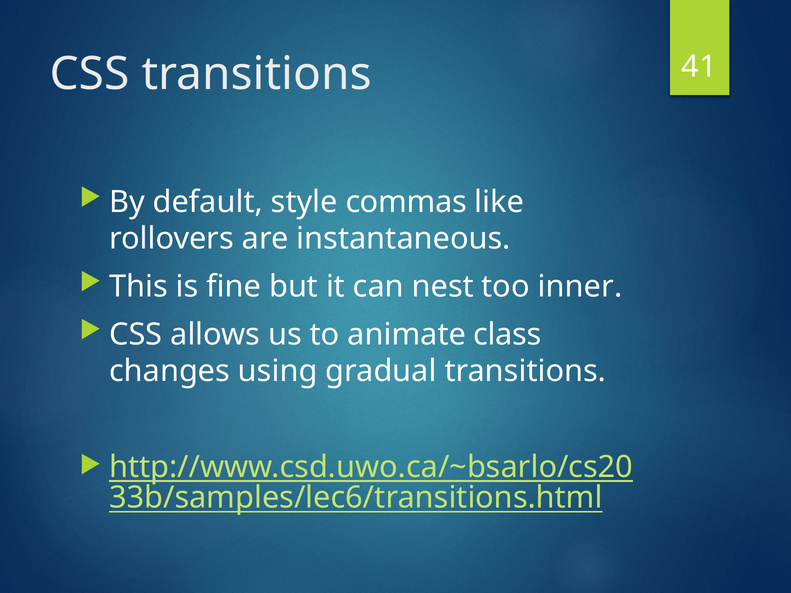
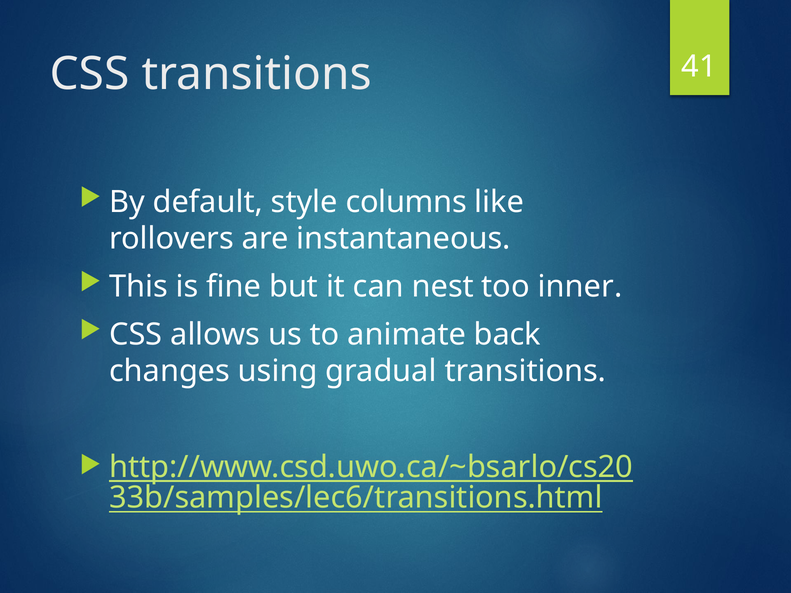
commas: commas -> columns (406, 202)
class: class -> back (507, 335)
